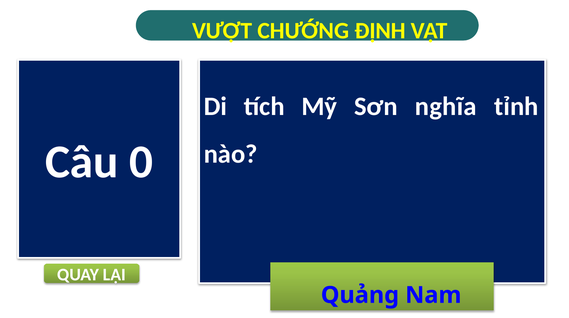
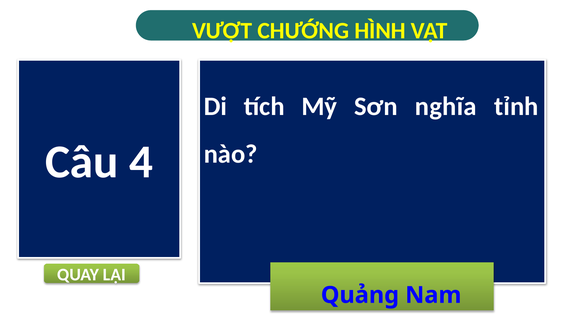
ĐỊNH: ĐỊNH -> HÌNH (380, 31)
0: 0 -> 4 (141, 162)
